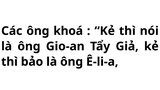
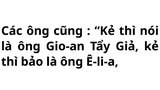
khoá: khoá -> cũng (68, 31)
